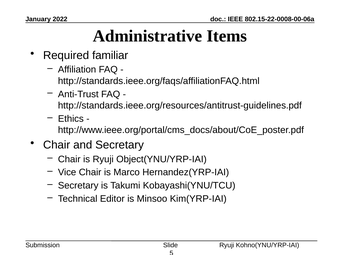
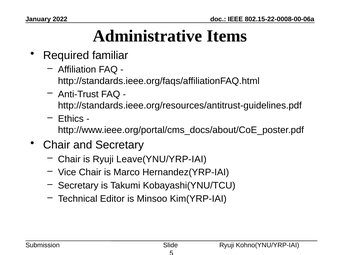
Object(YNU/YRP-IAI: Object(YNU/YRP-IAI -> Leave(YNU/YRP-IAI (161, 159)
